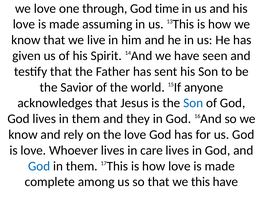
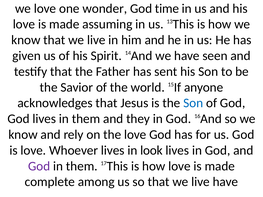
through: through -> wonder (105, 9)
care: care -> look (152, 151)
God colour: blue -> purple (39, 166)
so that we this: this -> live (200, 182)
